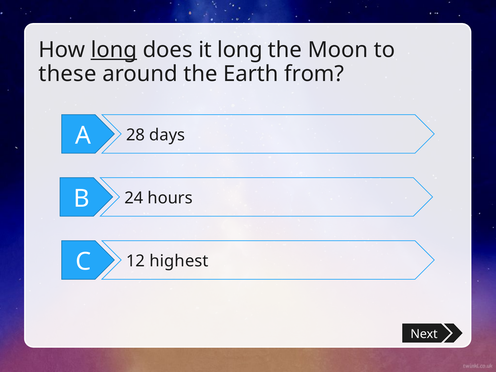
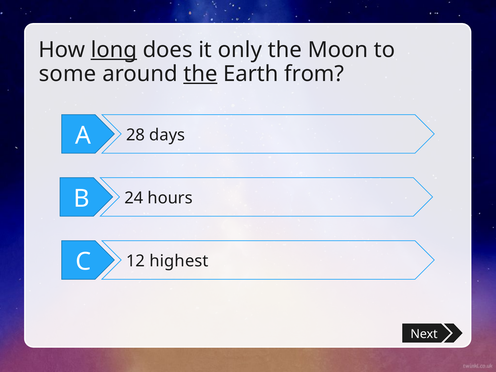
it long: long -> only (240, 50)
these: these -> some (68, 74)
the underline: none -> present (200, 74)
